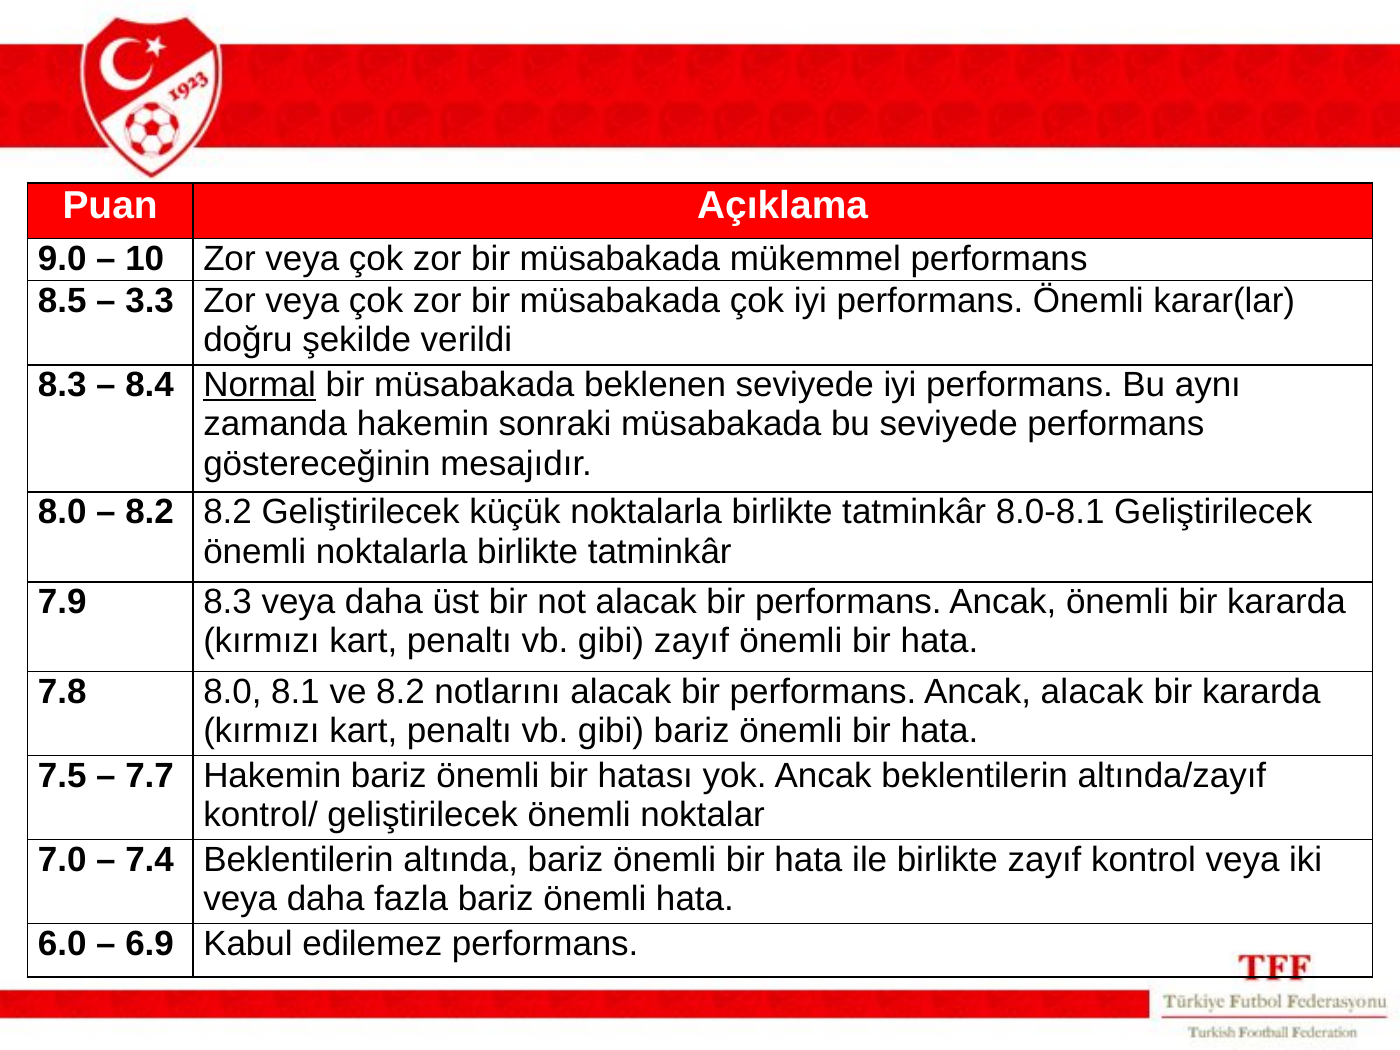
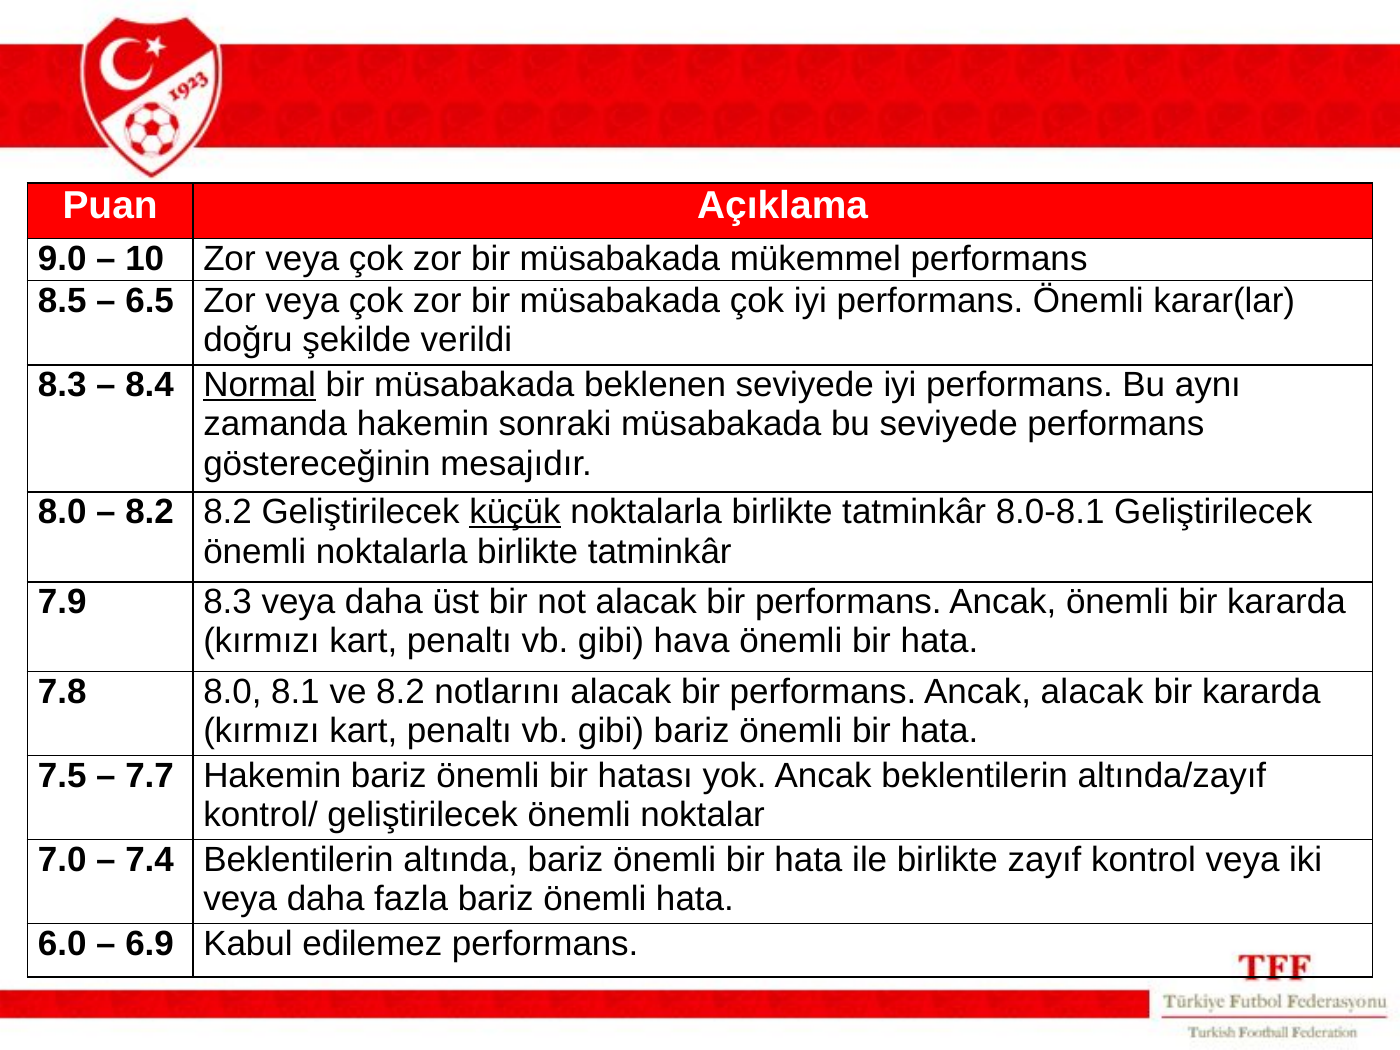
3.3: 3.3 -> 6.5 (150, 301)
küçük underline: none -> present (515, 512)
gibi zayıf: zayıf -> hava (692, 641)
